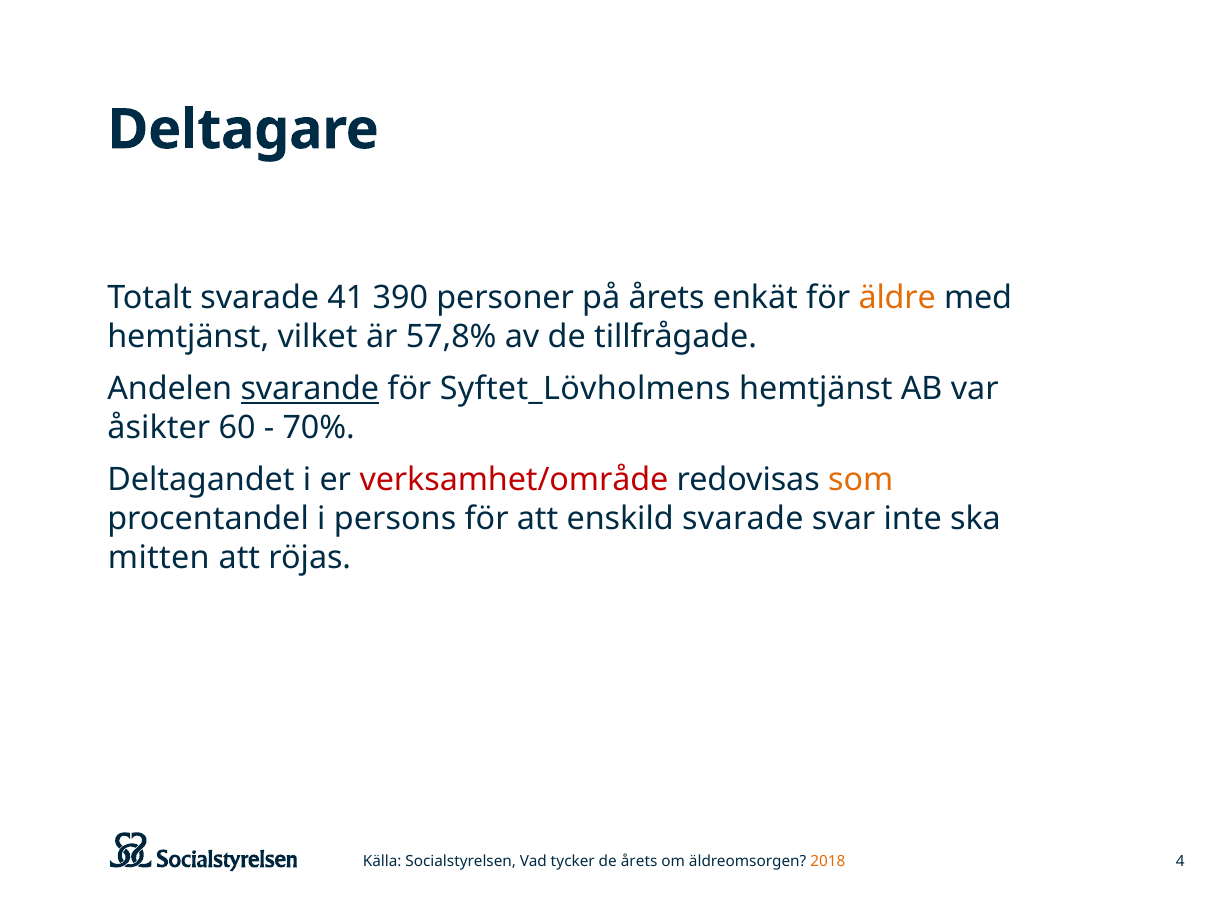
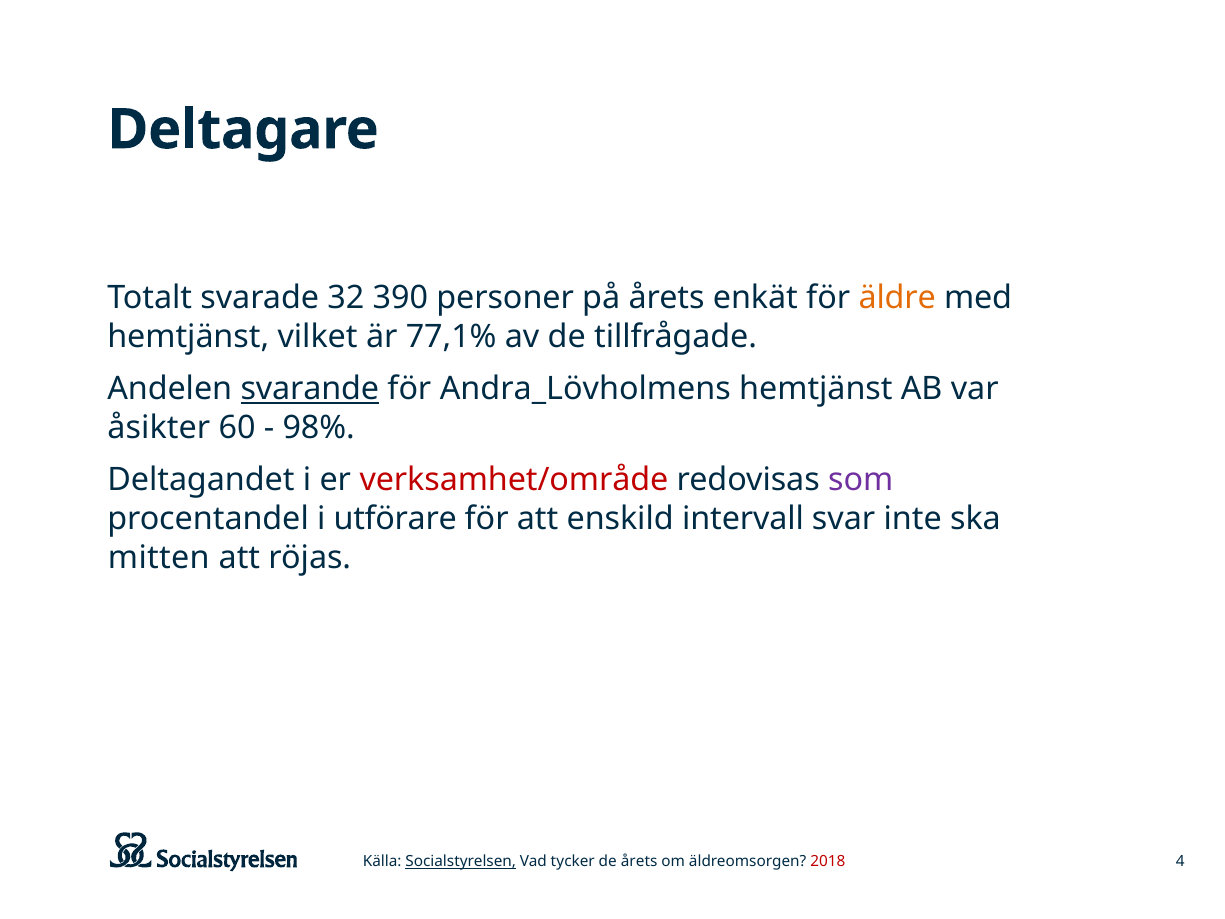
41: 41 -> 32 (346, 298)
57,8%: 57,8% -> 77,1% (451, 336)
Syftet_Lövholmens: Syftet_Lövholmens -> Andra_Lövholmens (585, 389)
70%: 70% -> 98% (319, 427)
som colour: orange -> purple (861, 480)
persons: persons -> utförare (395, 519)
enskild svarade: svarade -> intervall (743, 519)
Socialstyrelsen underline: none -> present (461, 861)
2018 colour: orange -> red (828, 861)
